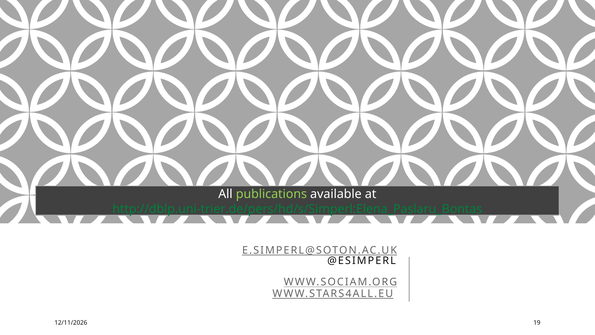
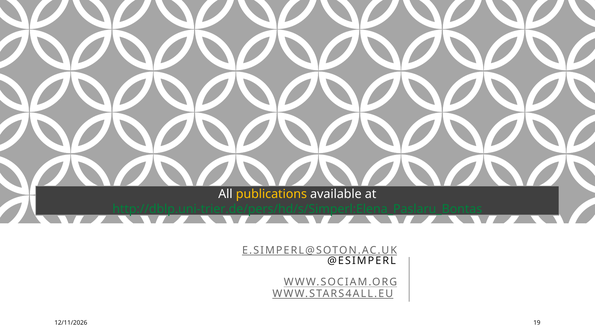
publications colour: light green -> yellow (271, 194)
